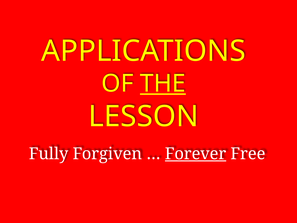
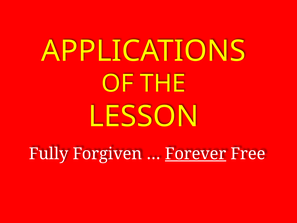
THE underline: present -> none (163, 83)
